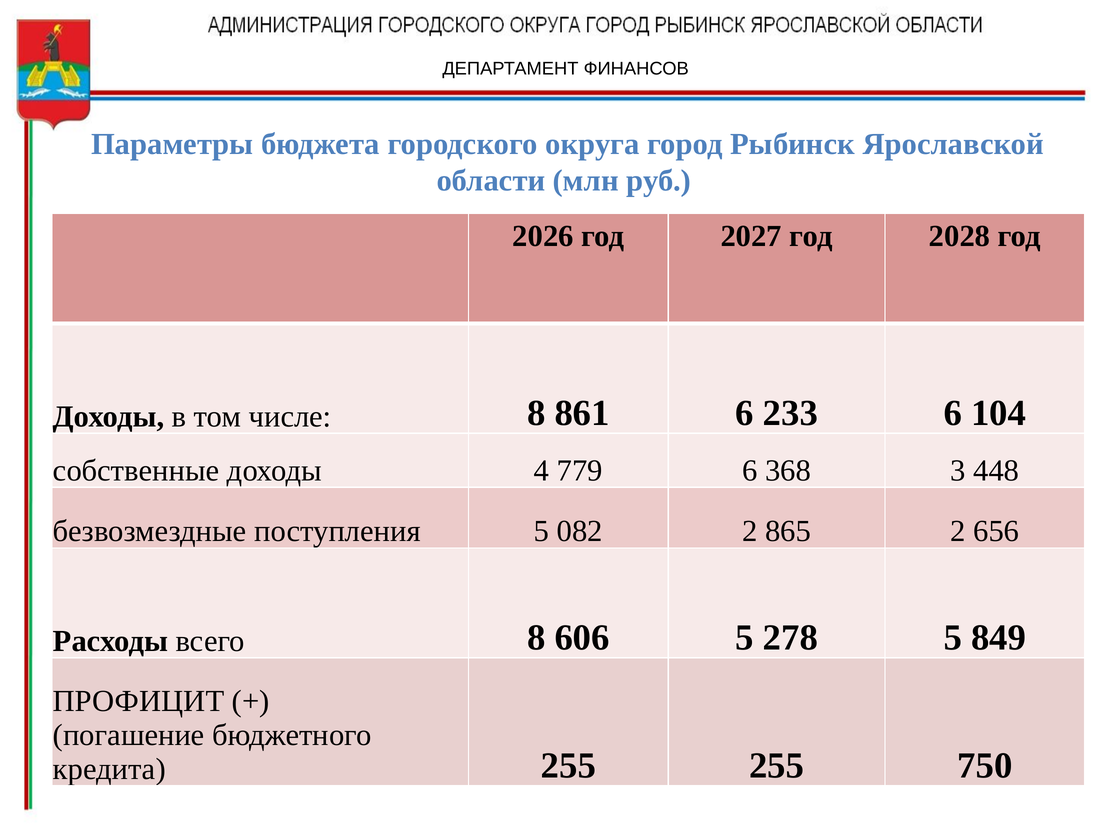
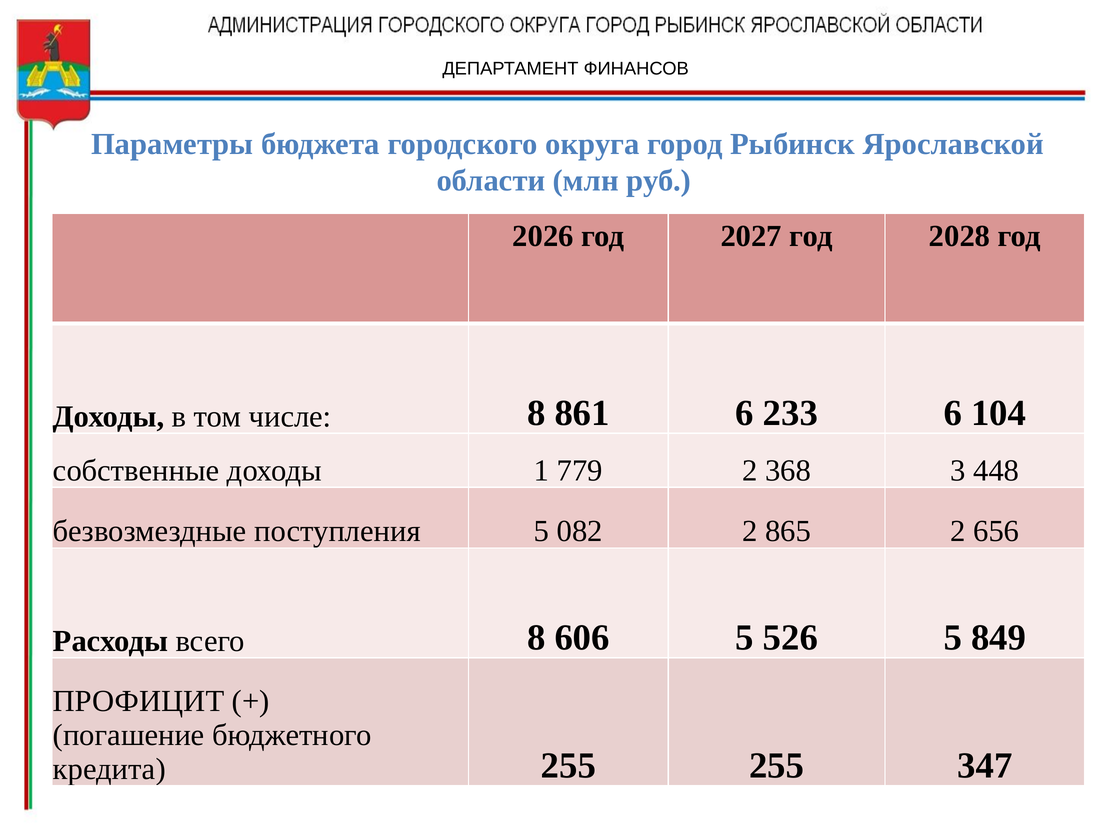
4: 4 -> 1 (542, 471)
779 6: 6 -> 2 (750, 471)
278: 278 -> 526 (790, 638)
750: 750 -> 347 (985, 766)
